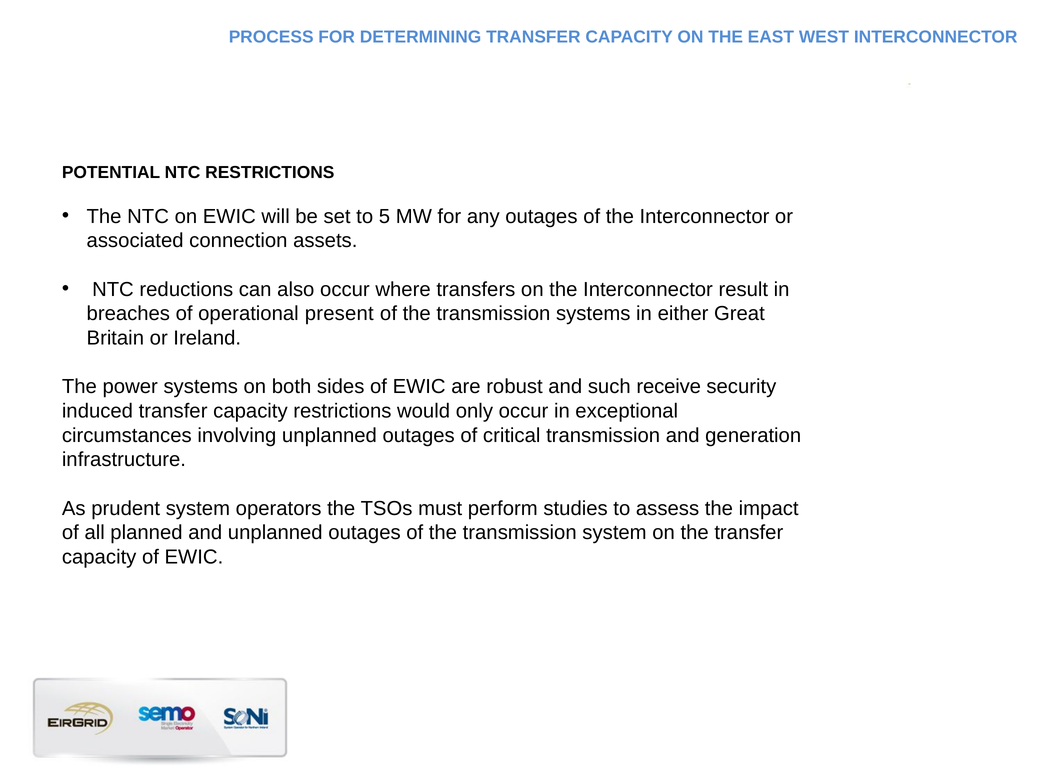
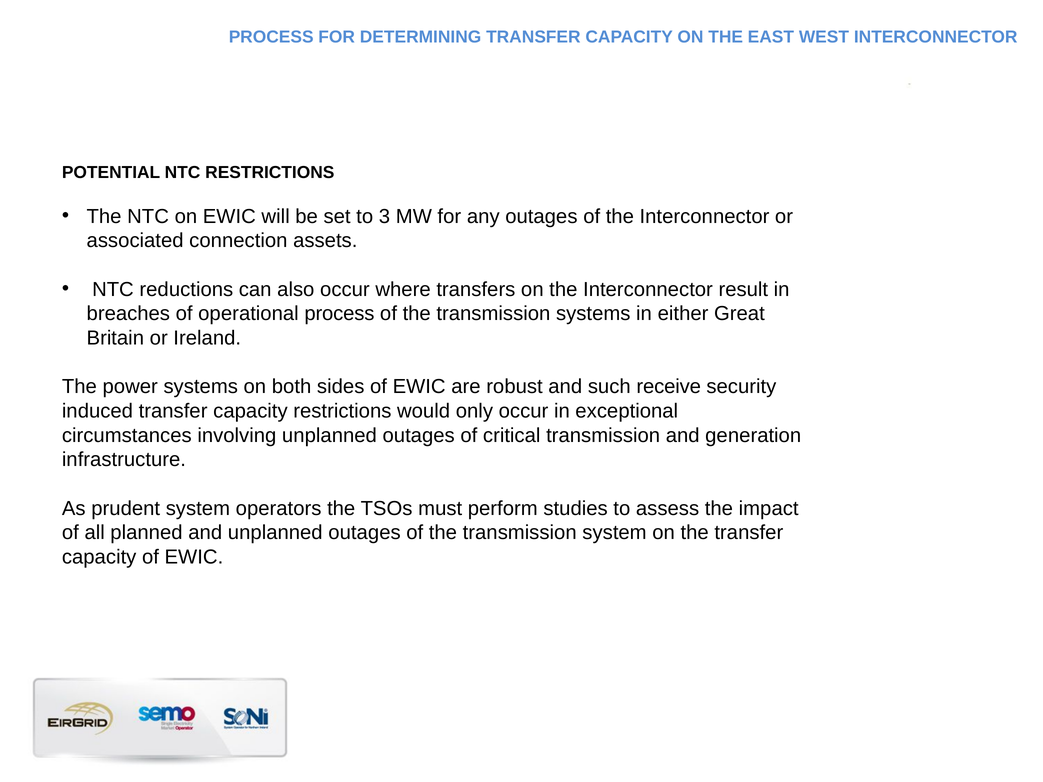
5: 5 -> 3 (384, 216)
operational present: present -> process (339, 314)
